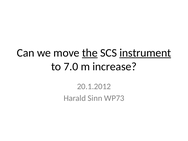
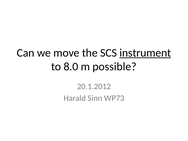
the underline: present -> none (90, 53)
7.0: 7.0 -> 8.0 (71, 67)
increase: increase -> possible (115, 67)
